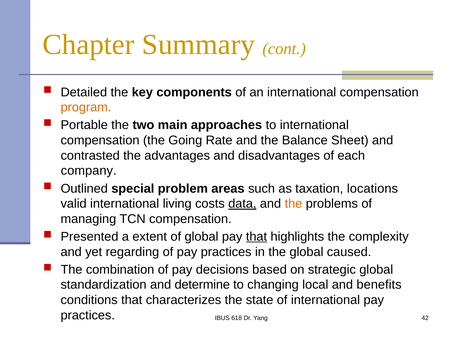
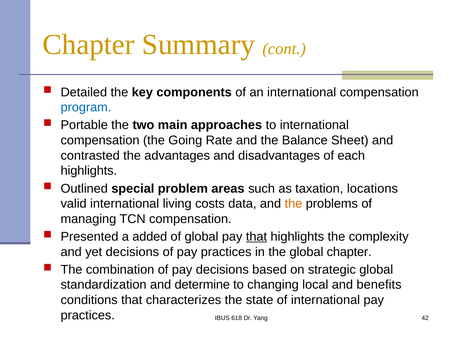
program colour: orange -> blue (86, 107)
company: company -> highlights (89, 171)
data underline: present -> none (242, 204)
extent: extent -> added (150, 237)
yet regarding: regarding -> decisions (132, 252)
global caused: caused -> chapter (349, 252)
